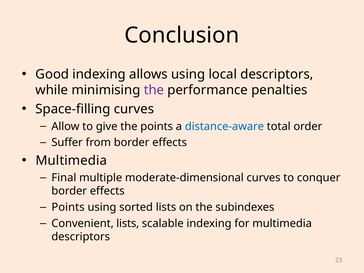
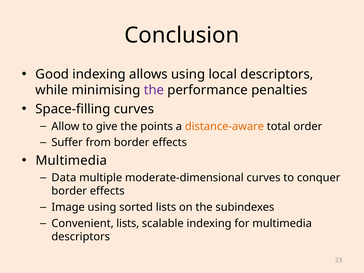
distance-aware colour: blue -> orange (224, 126)
Final: Final -> Data (64, 178)
Points: Points -> Image (68, 207)
